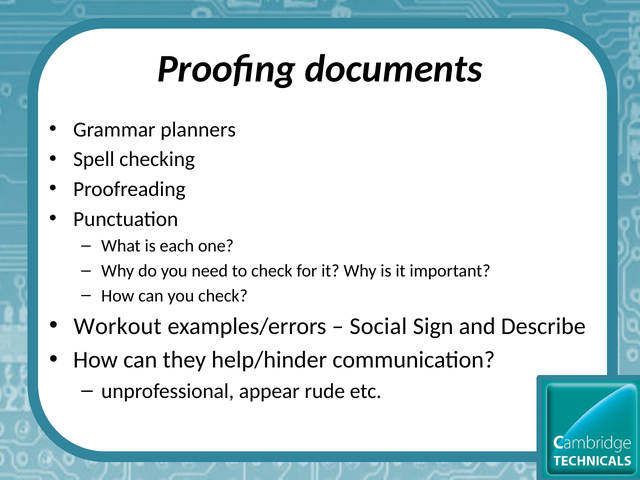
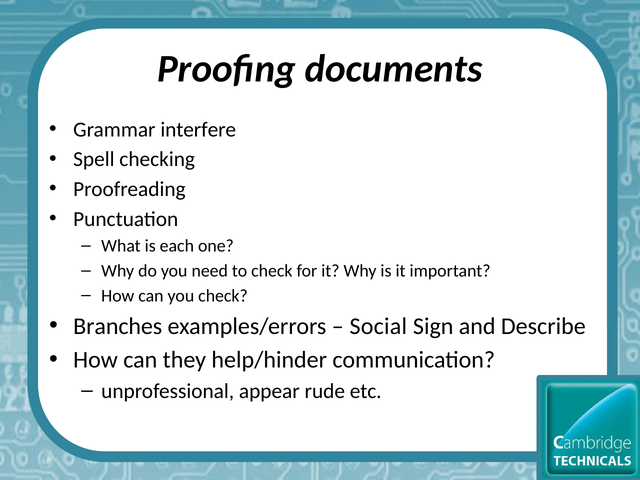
planners: planners -> interfere (198, 129)
Workout: Workout -> Branches (118, 326)
